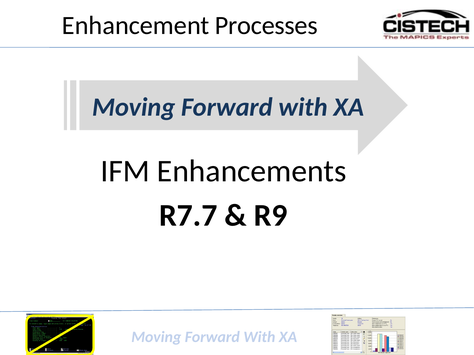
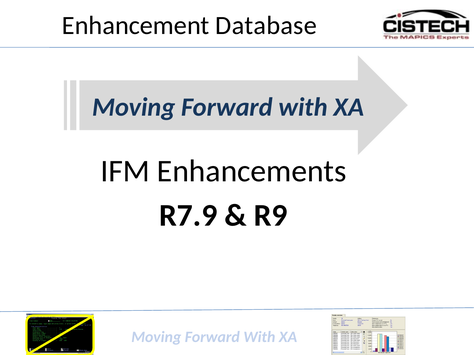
Processes: Processes -> Database (266, 26)
R7.7: R7.7 -> R7.9 (188, 216)
